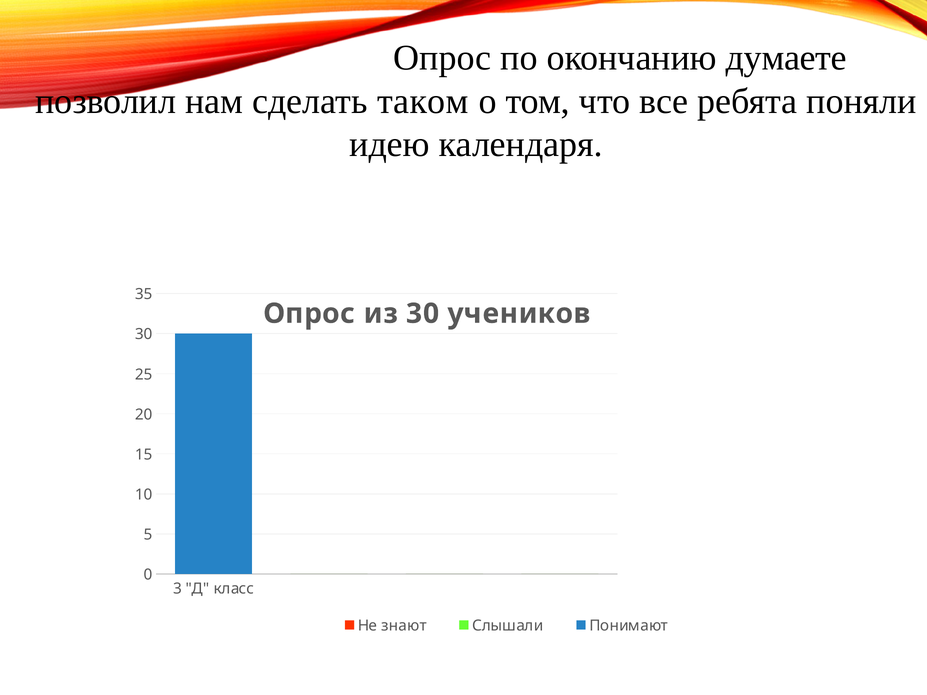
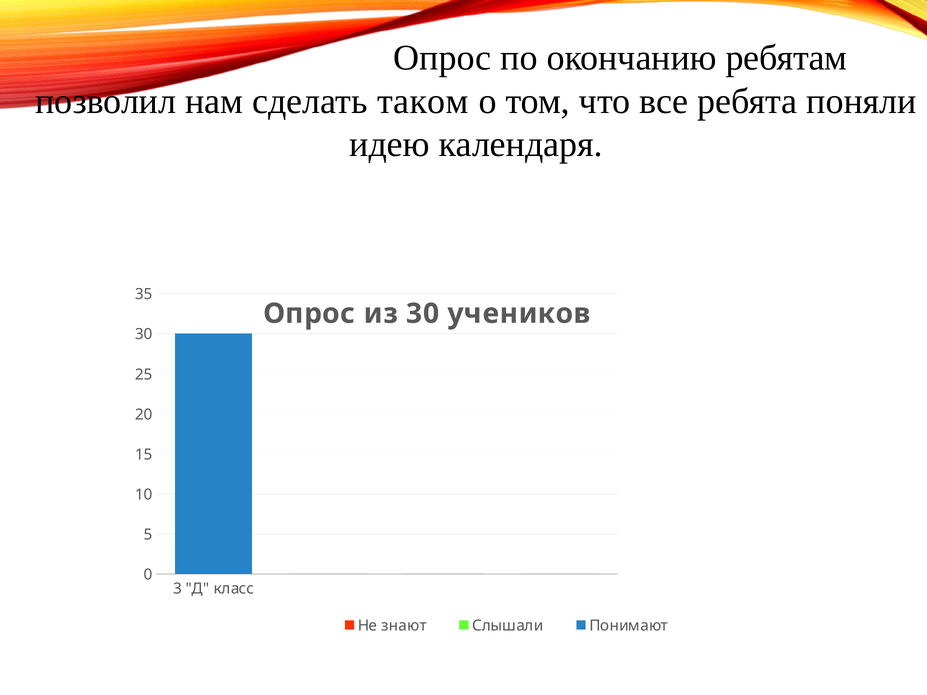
думаете: думаете -> ребятам (786, 58)
